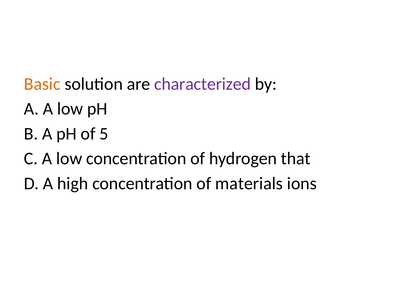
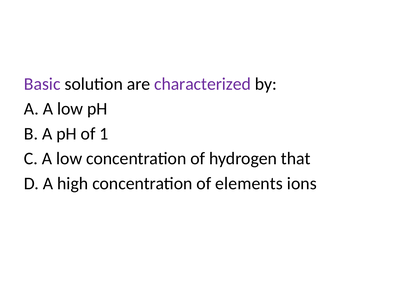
Basic colour: orange -> purple (42, 84)
5: 5 -> 1 (104, 133)
materials: materials -> elements (249, 183)
